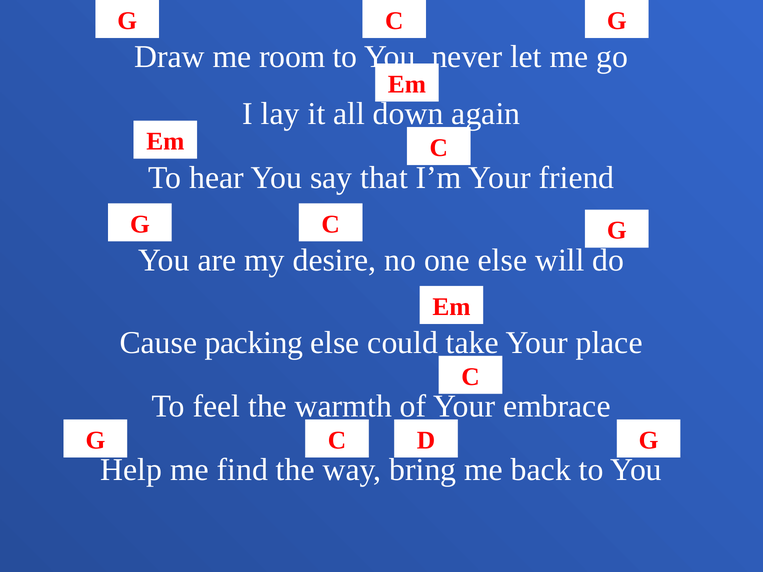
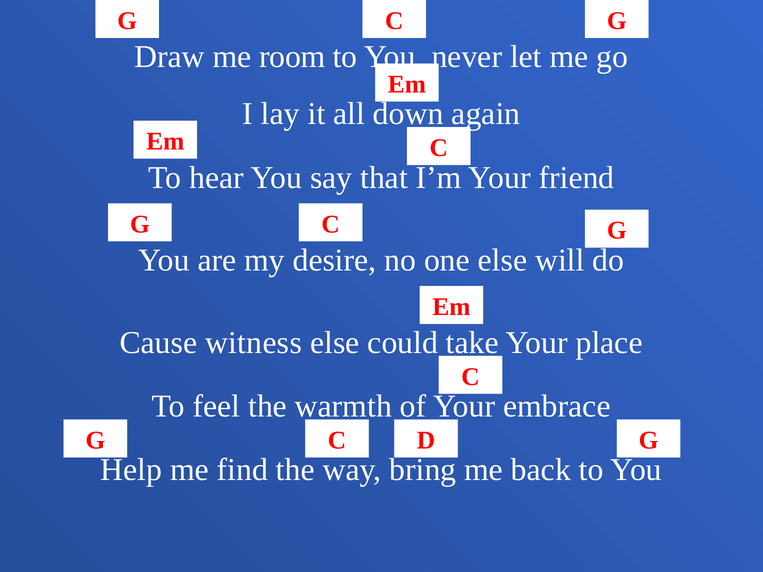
packing: packing -> witness (254, 343)
